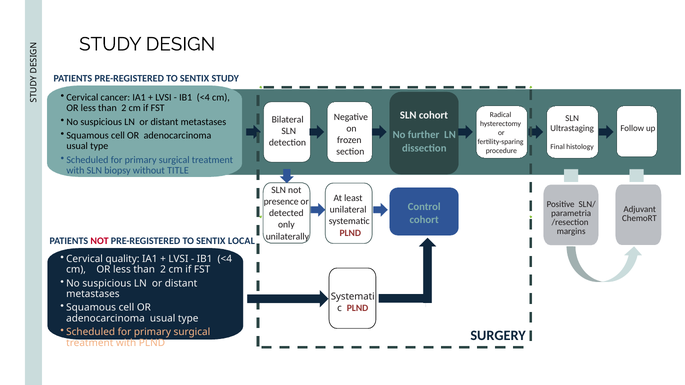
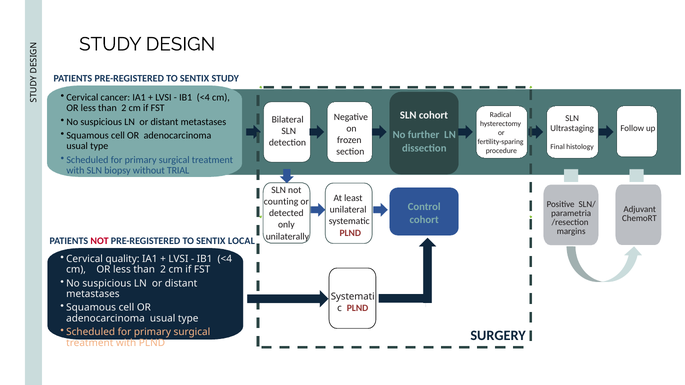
TITLE: TITLE -> TRIAL (178, 171)
presence: presence -> counting (281, 202)
